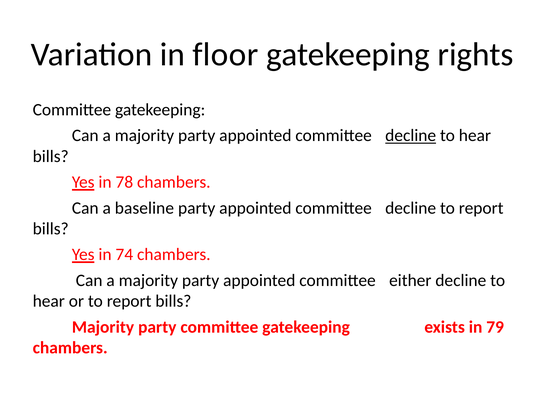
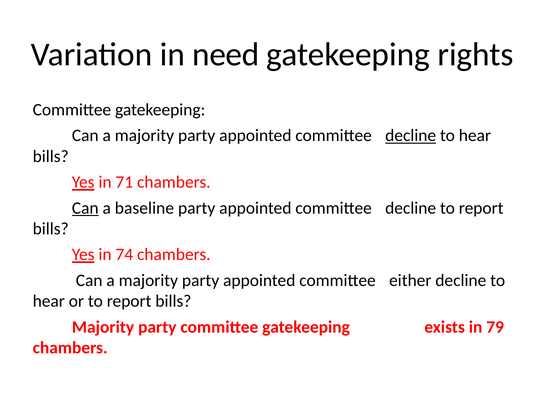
floor: floor -> need (226, 55)
78: 78 -> 71 (124, 182)
Can underline: none -> present (85, 208)
